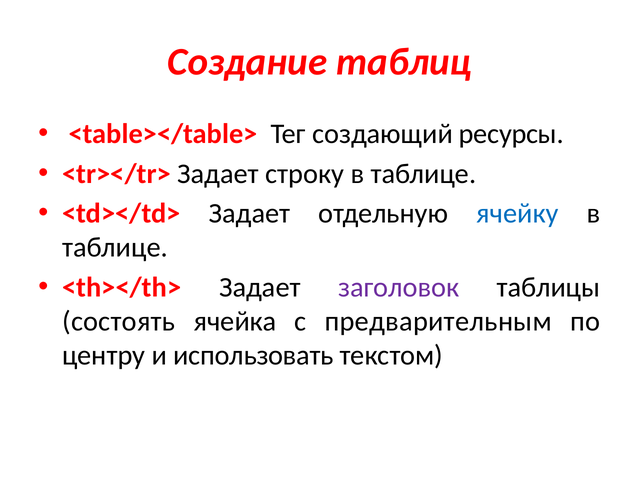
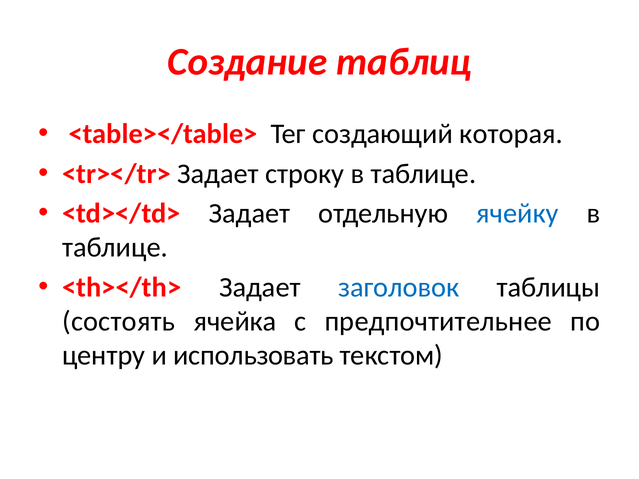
ресурсы: ресурсы -> которая (511, 134)
заголовок colour: purple -> blue (399, 287)
предварительным: предварительным -> предпочтительнее (438, 322)
